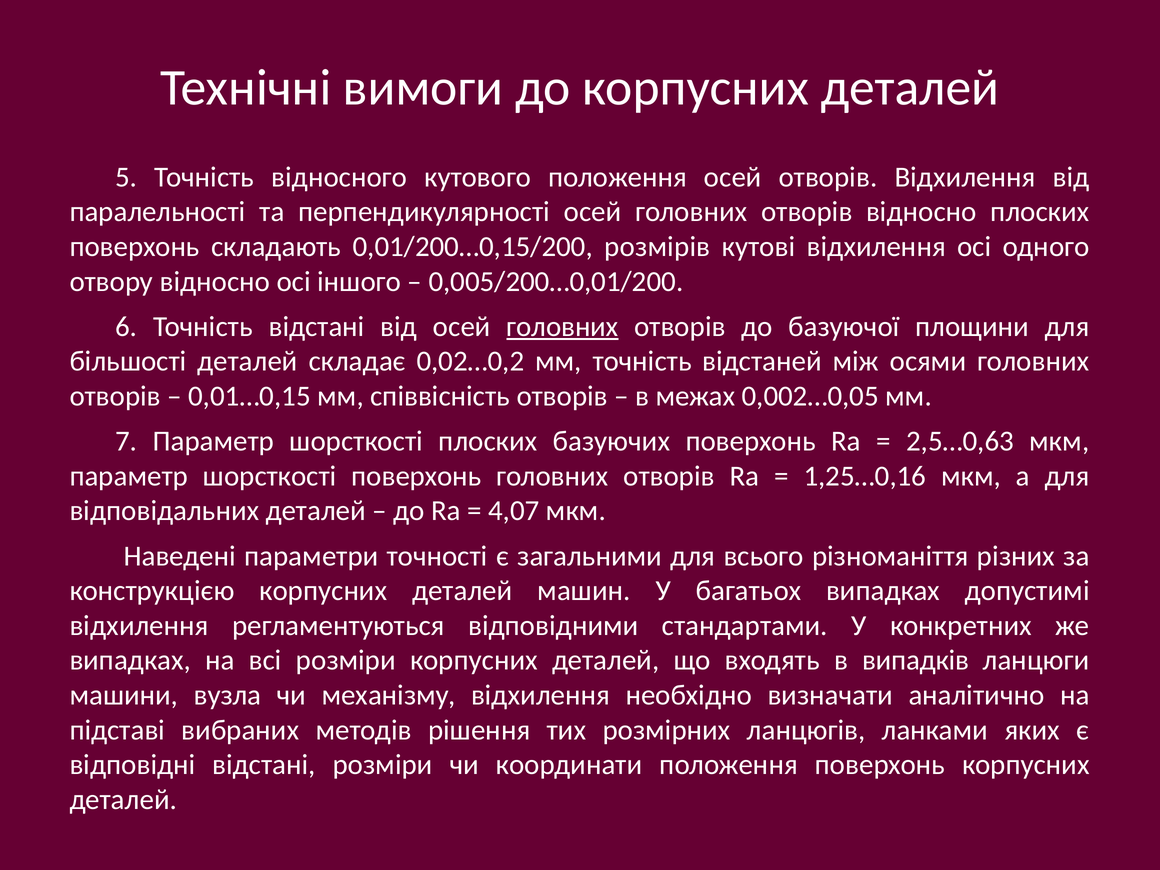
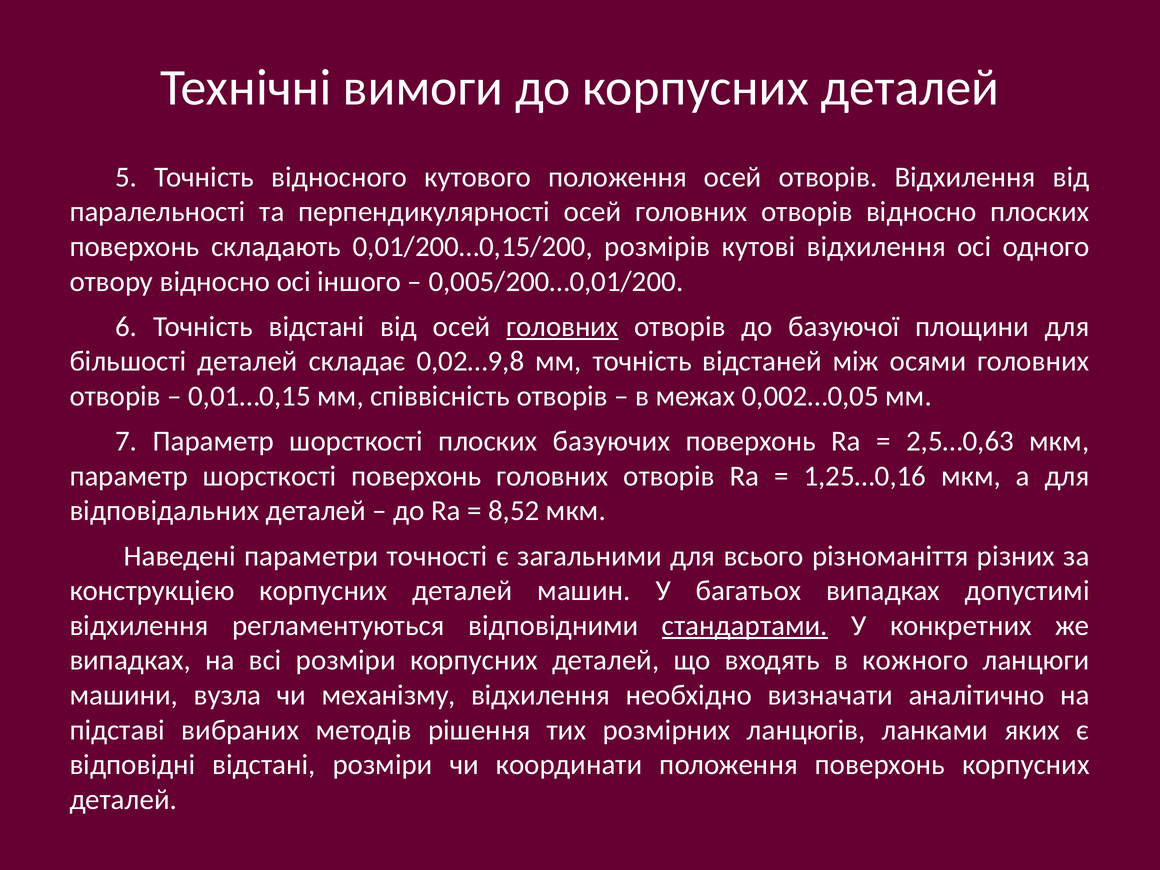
0,02…0,2: 0,02…0,2 -> 0,02…9,8 (470, 361)
4,07: 4,07 -> 8,52 (514, 511)
стандартами underline: none -> present (745, 626)
випадків: випадків -> кожного (915, 660)
